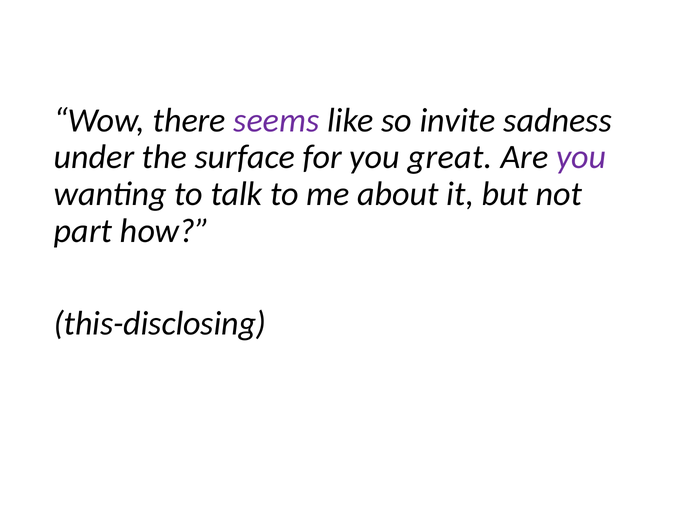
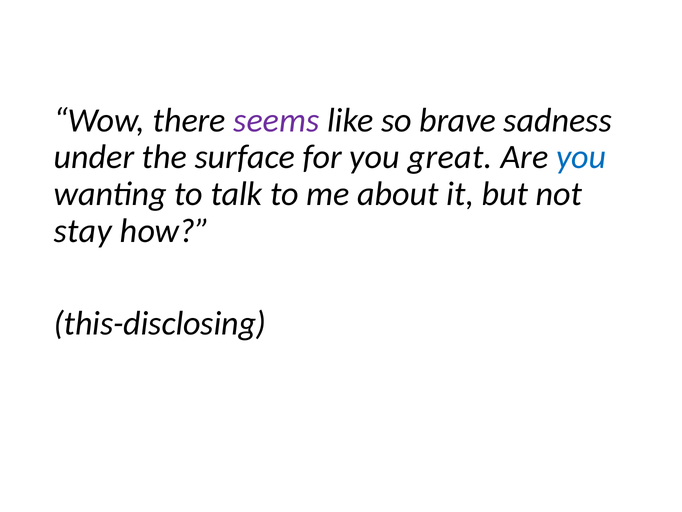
invite: invite -> brave (458, 120)
you colour: purple -> blue (581, 157)
part: part -> stay (83, 231)
